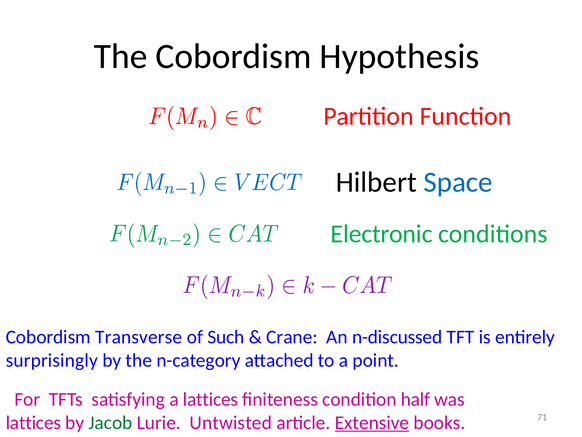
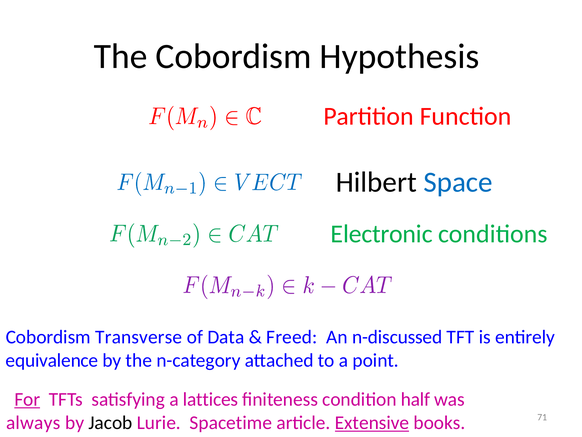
Such: Such -> Data (226, 337)
Crane: Crane -> Freed (292, 337)
surprisingly: surprisingly -> equivalence (52, 360)
For underline: none -> present (27, 399)
lattices: lattices -> always (33, 422)
Jacob colour: green -> black (110, 422)
Untwisted: Untwisted -> Spacetime (231, 422)
